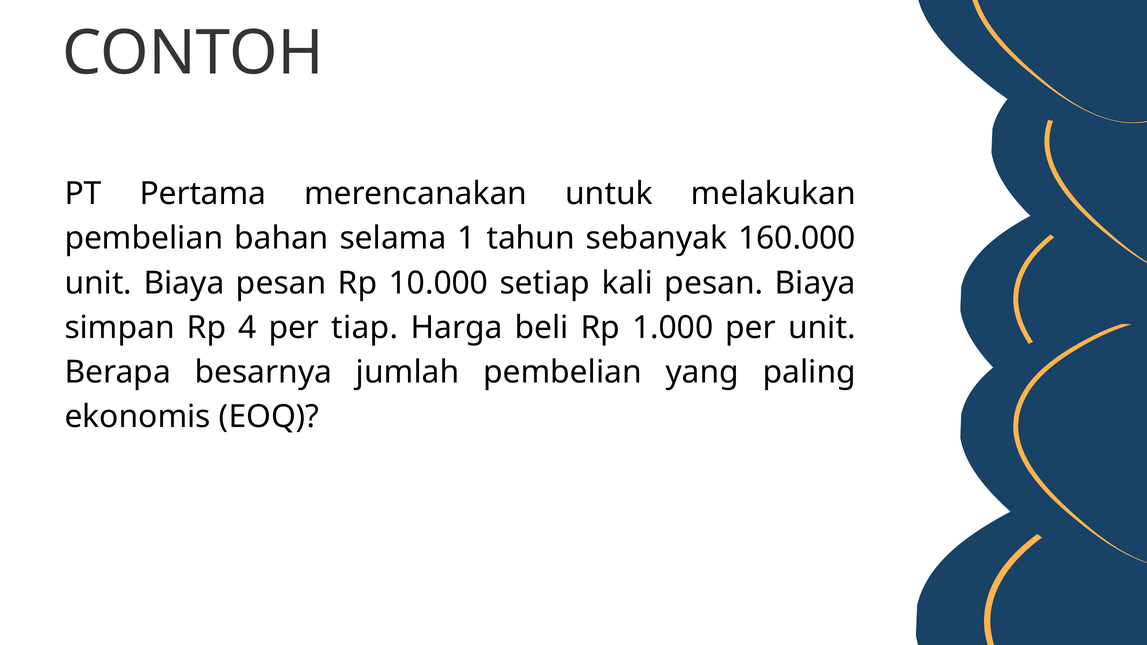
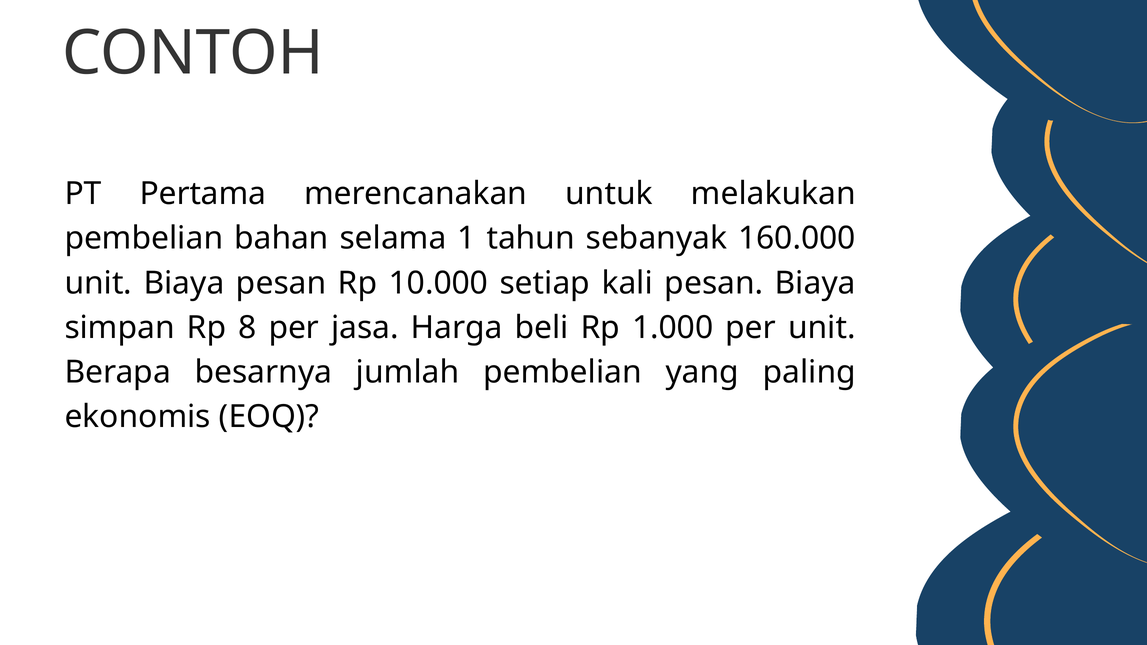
4: 4 -> 8 (247, 328)
tiap: tiap -> jasa (365, 328)
